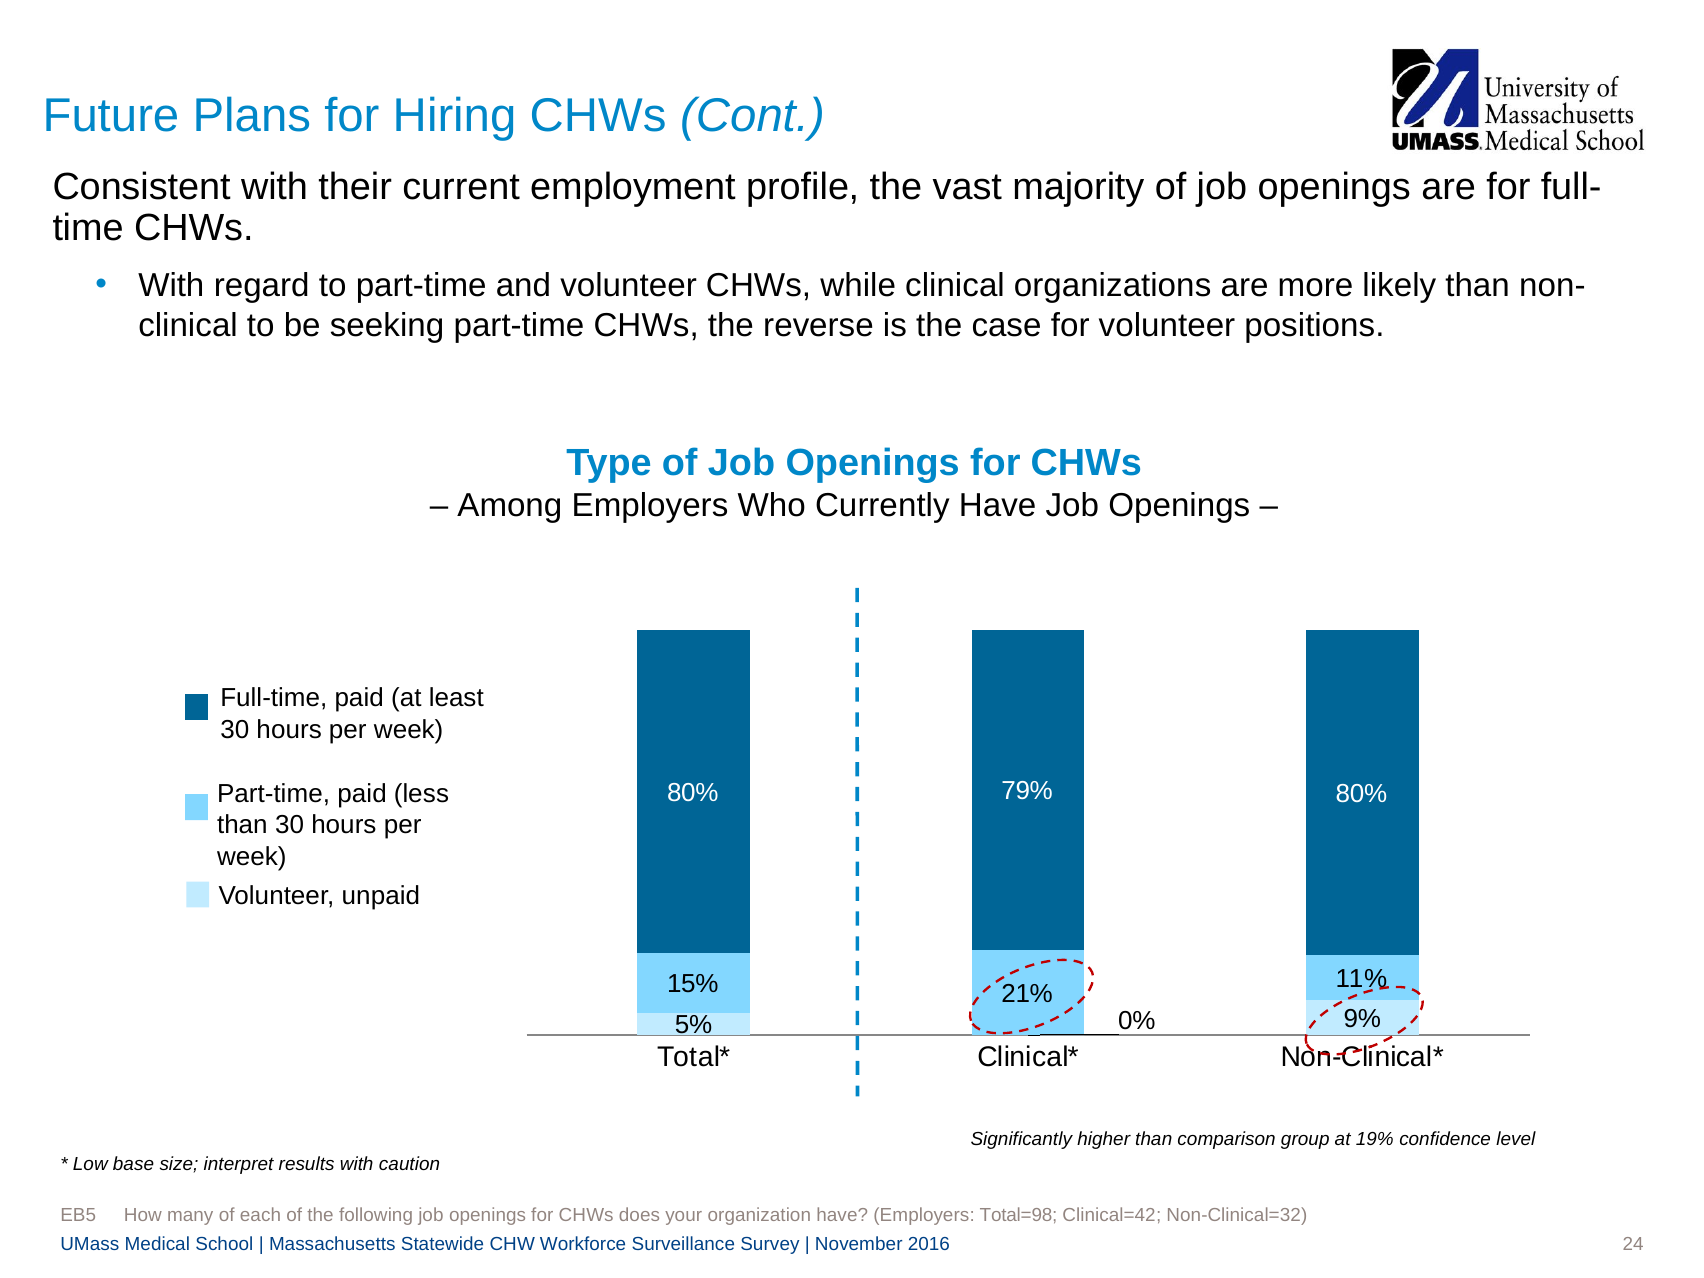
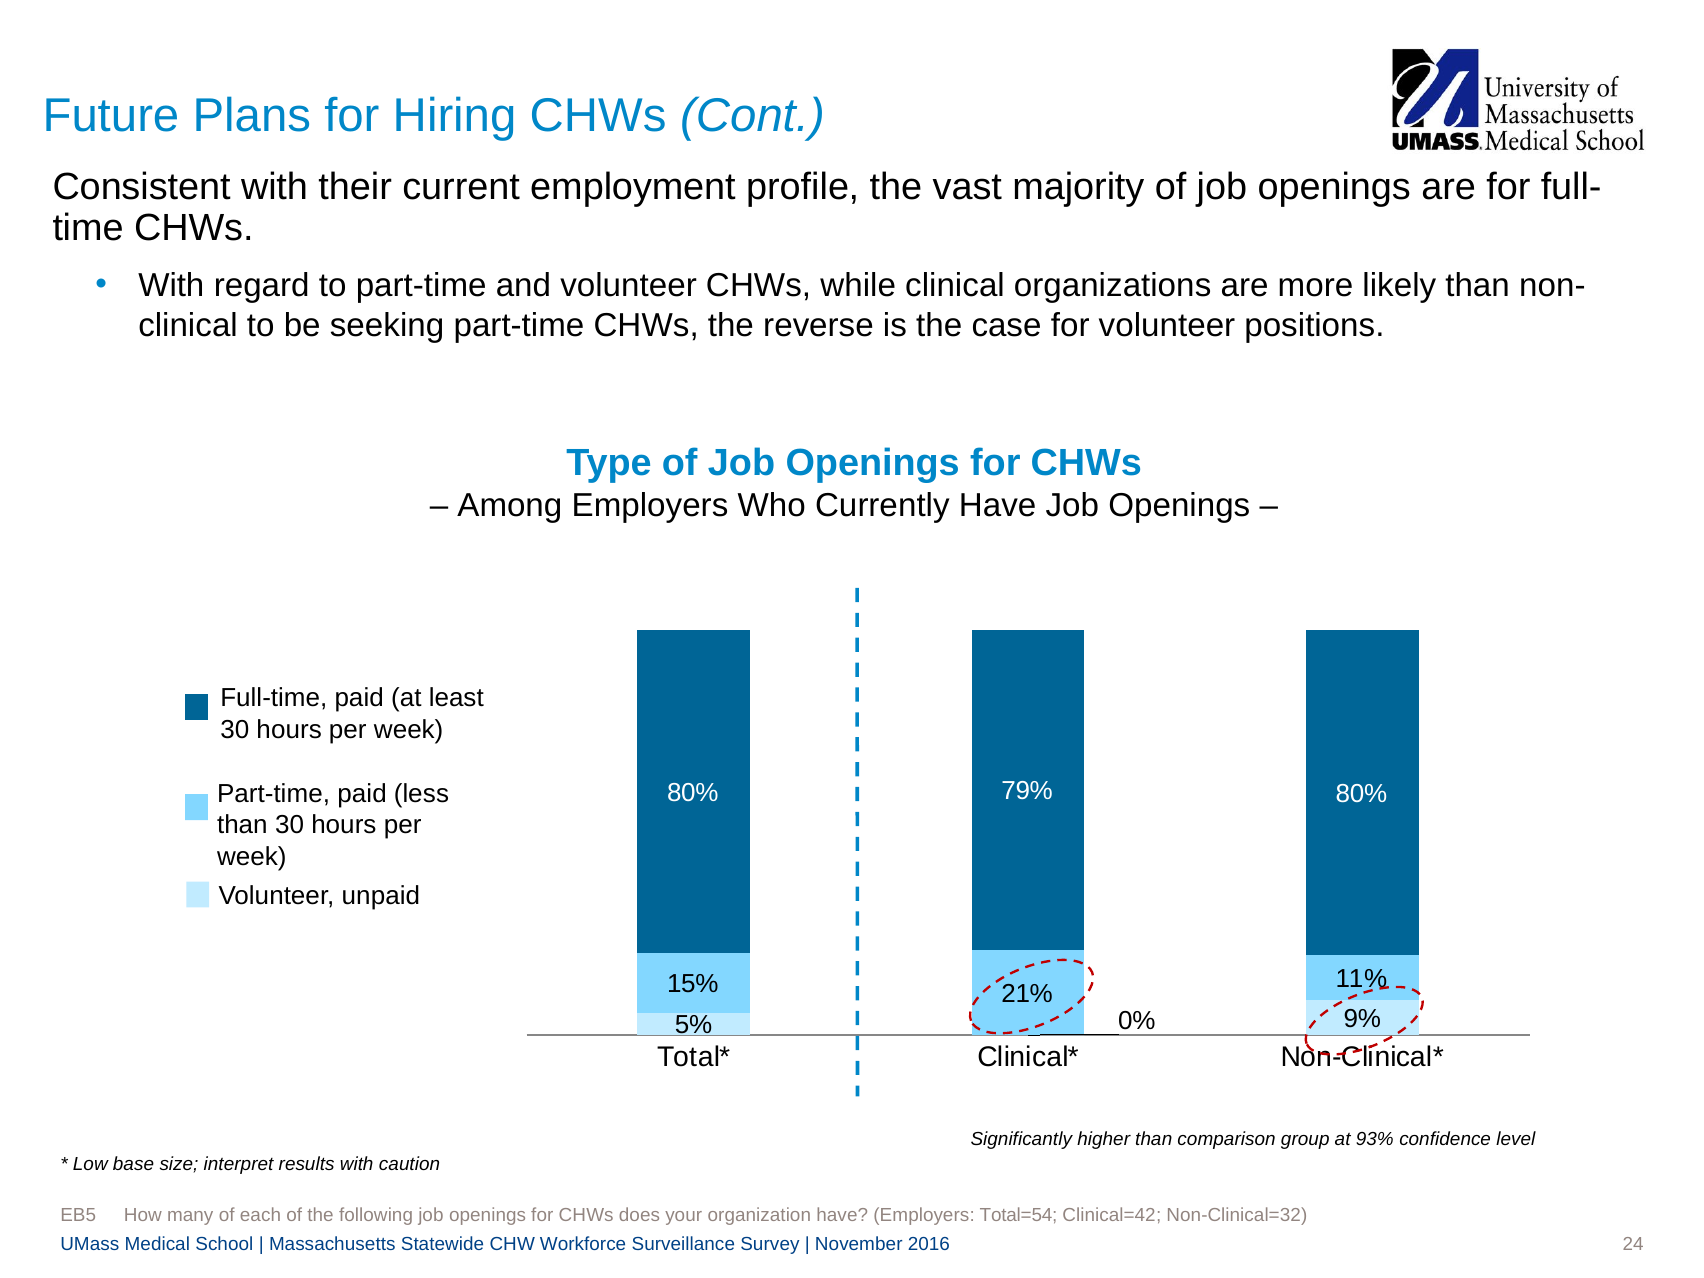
19%: 19% -> 93% (1375, 1140)
Total=98: Total=98 -> Total=54 (1019, 1215)
